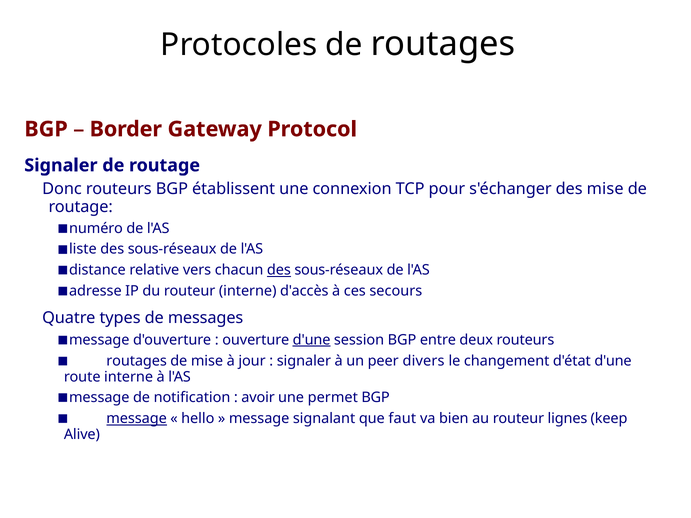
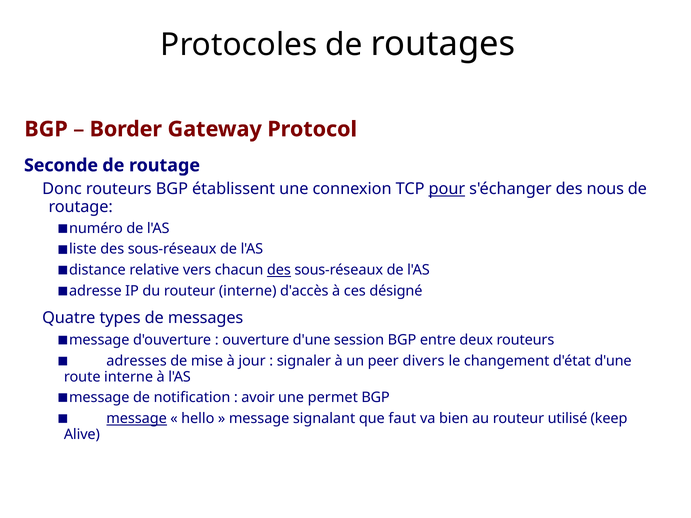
Signaler: Signaler -> Seconde (61, 165)
pour underline: none -> present (447, 189)
des mise: mise -> nous (605, 189)
secours: secours -> désigné (396, 291)
d'une underline: present -> none (312, 340)
routages: routages -> adresses (137, 361)
lignes: lignes -> utilisé (567, 419)
